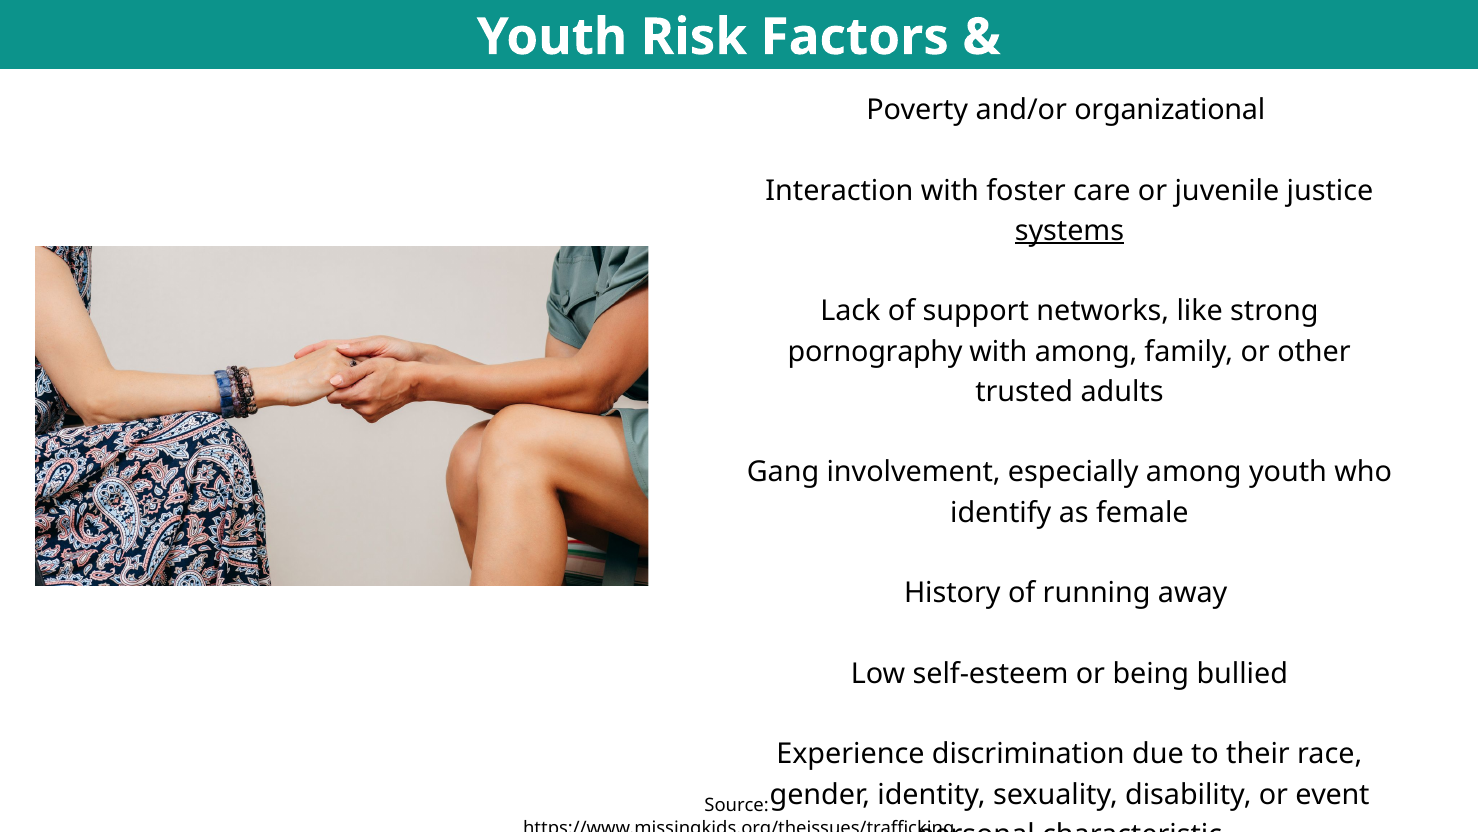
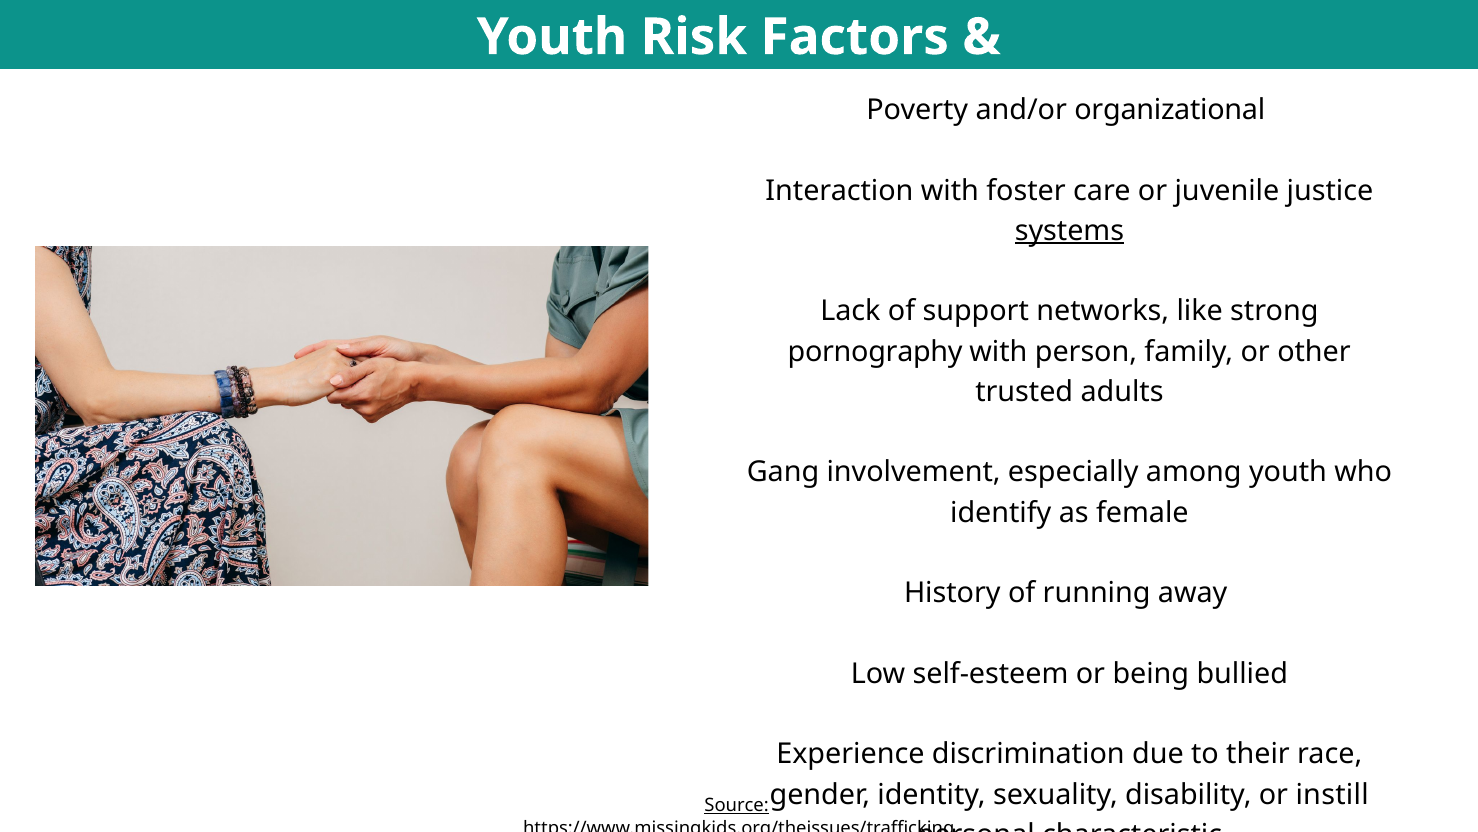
with among: among -> person (1086, 351)
event: event -> instill (1332, 794)
Source underline: none -> present (737, 805)
